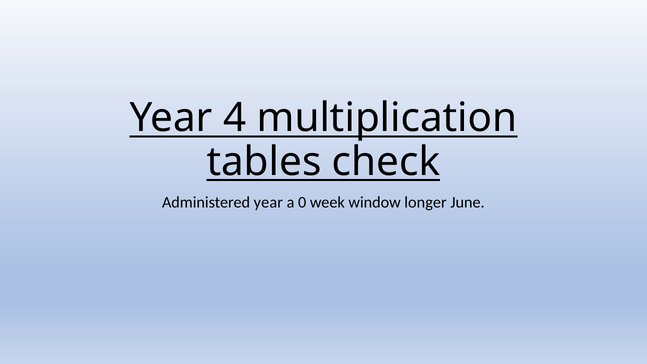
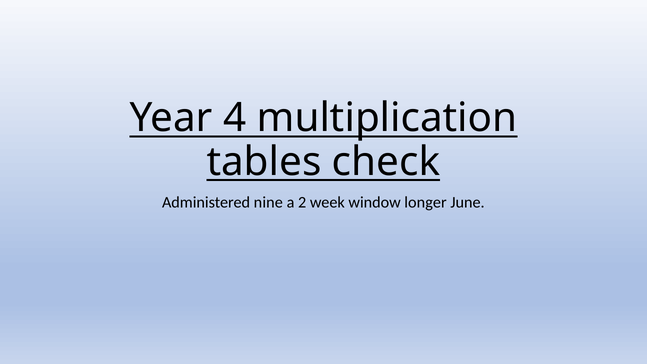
Administered year: year -> nine (268, 202)
0: 0 -> 2 (302, 202)
